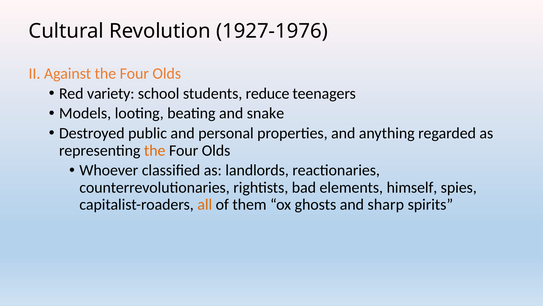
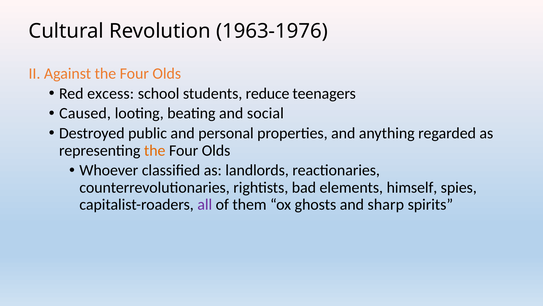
1927-1976: 1927-1976 -> 1963-1976 (272, 31)
variety: variety -> excess (111, 93)
Models: Models -> Caused (85, 113)
snake: snake -> social (265, 113)
all colour: orange -> purple (205, 204)
